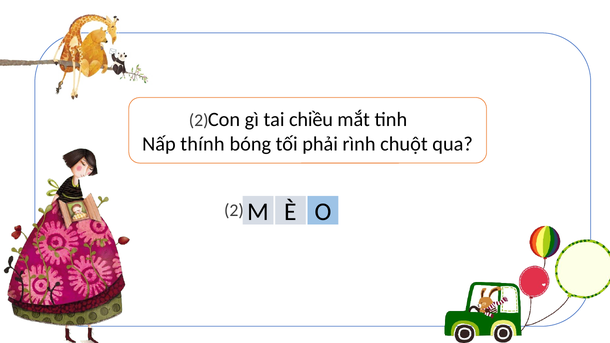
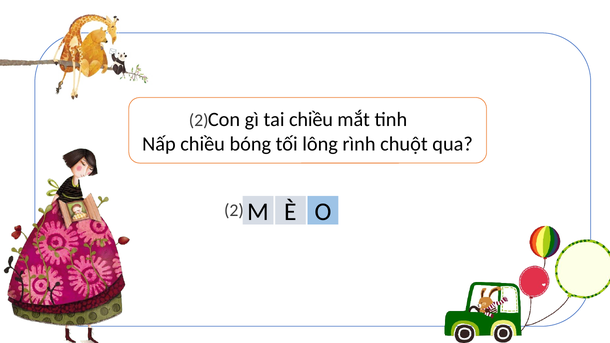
Nấp thính: thính -> chiều (203, 144)
phải: phải -> lông (320, 144)
